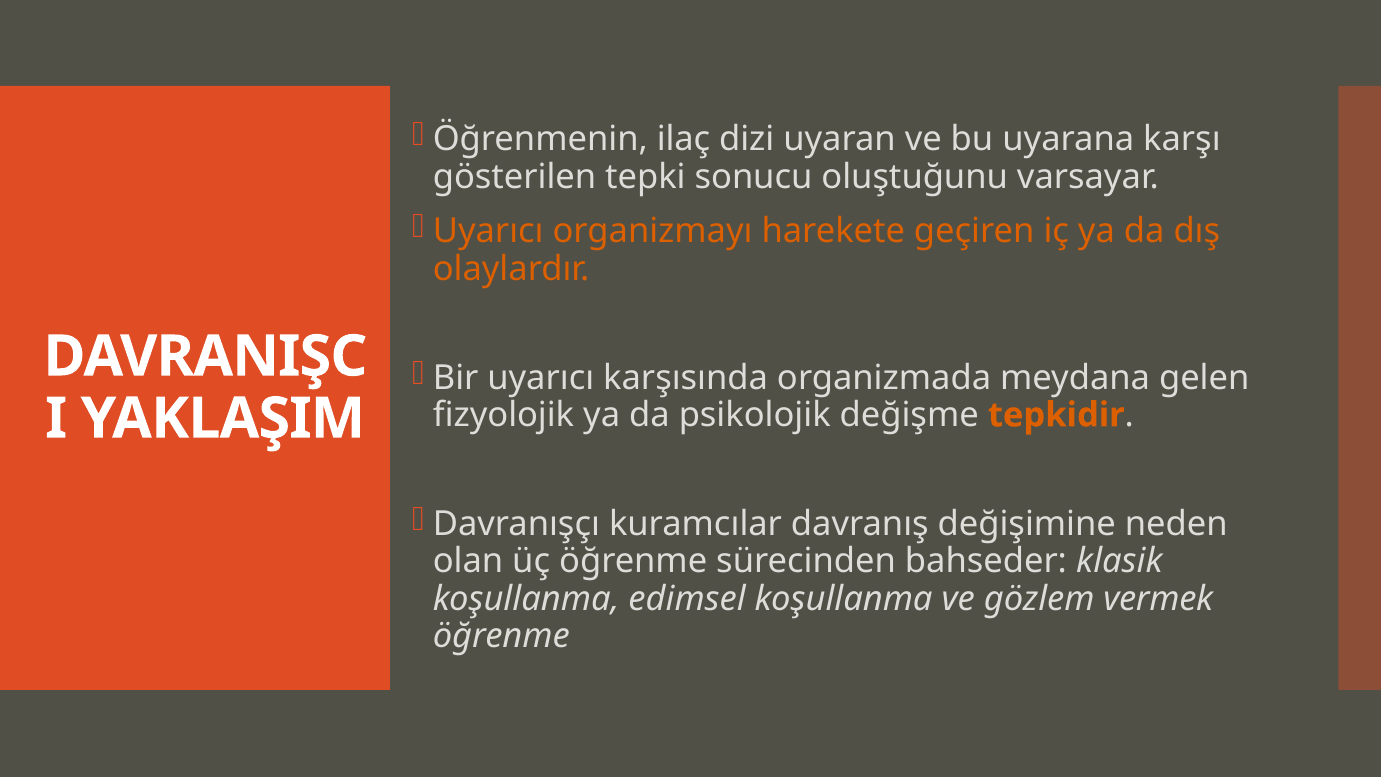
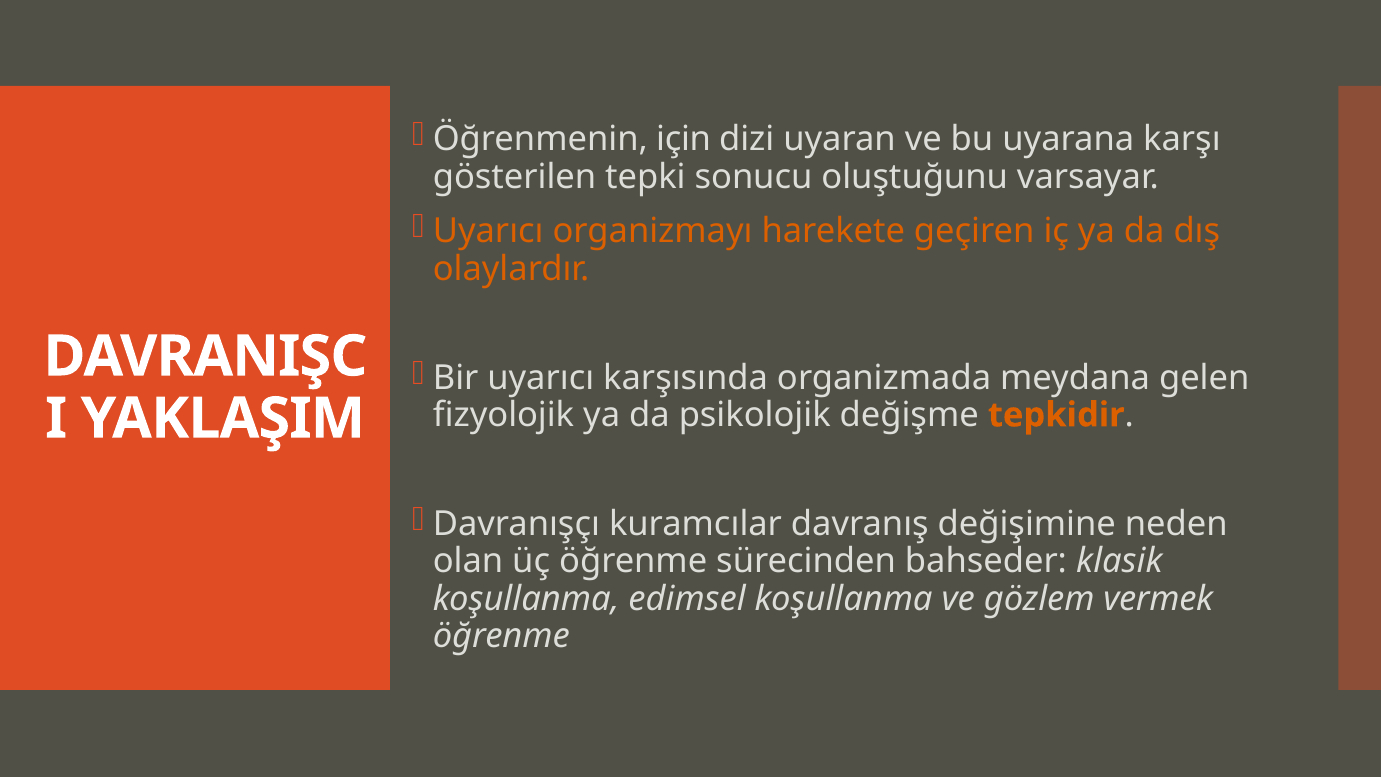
ilaç: ilaç -> için (684, 140)
